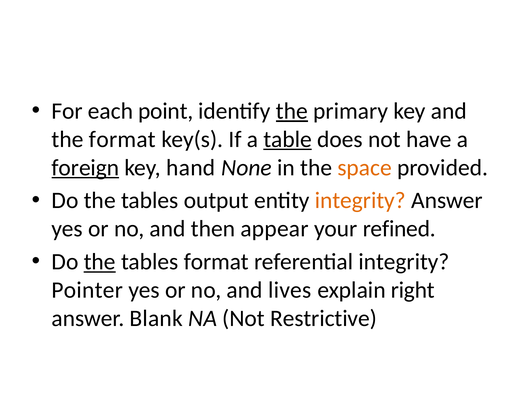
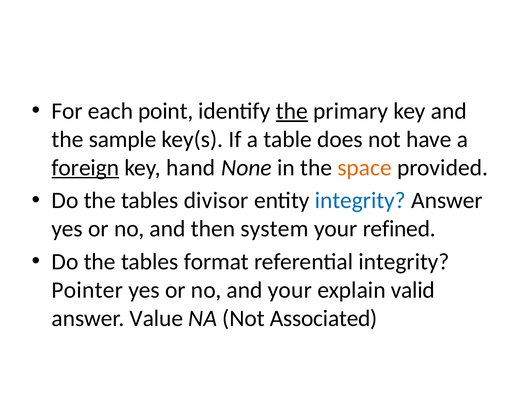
the format: format -> sample (123, 139)
table underline: present -> none (288, 139)
output: output -> divisor (216, 200)
integrity colour: orange -> blue (360, 200)
appear: appear -> system (275, 229)
the underline: present -> none (100, 262)
and lives: lives -> your (290, 290)
right: right -> valid (413, 290)
Blank: Blank -> Value (156, 318)
Restrictive: Restrictive -> Associated (324, 318)
